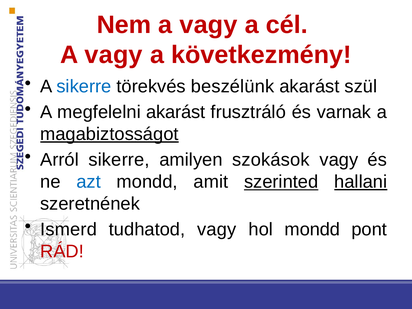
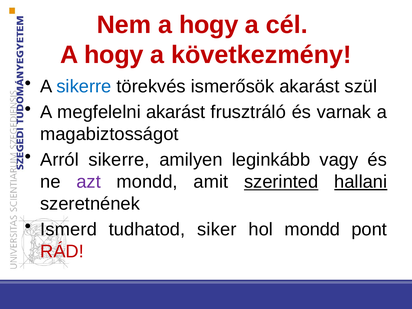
Nem a vagy: vagy -> hogy (209, 25)
vagy: vagy -> hogy (114, 55)
beszélünk: beszélünk -> ismerősök (233, 86)
magabiztosságot underline: present -> none (109, 134)
szokások: szokások -> leginkább (271, 160)
azt colour: blue -> purple (89, 182)
tudhatod vagy: vagy -> siker (217, 229)
